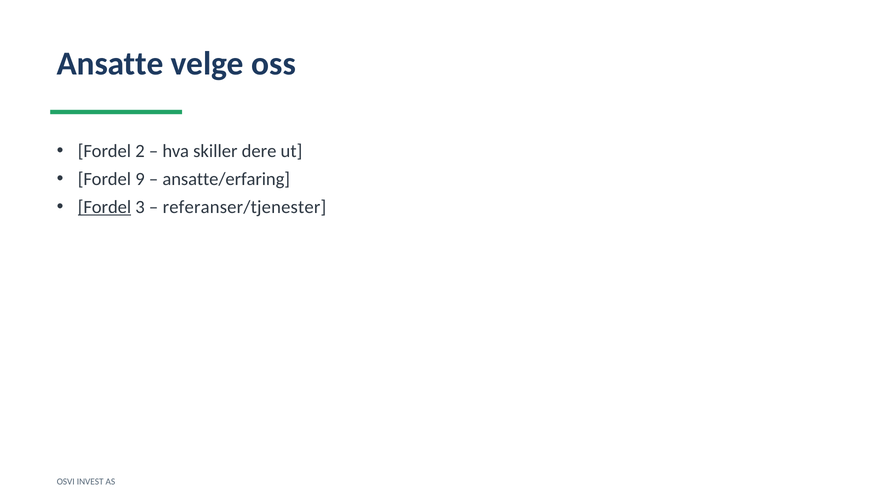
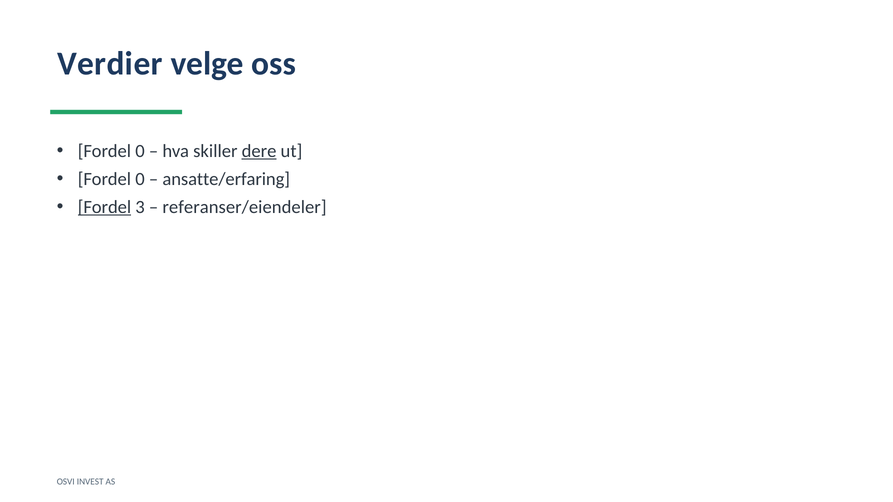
Ansatte: Ansatte -> Verdier (110, 64)
2: 2 -> 0 (140, 151)
dere underline: none -> present (259, 151)
9: 9 -> 0 (140, 179)
referanser/tjenester: referanser/tjenester -> referanser/eiendeler (245, 207)
